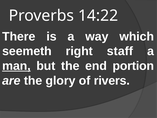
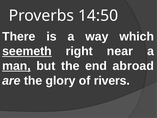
14:22: 14:22 -> 14:50 (98, 16)
seemeth underline: none -> present (27, 51)
staff: staff -> near (120, 51)
portion: portion -> abroad (133, 66)
